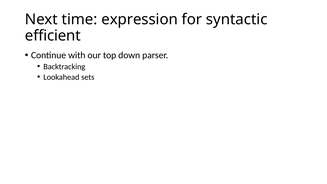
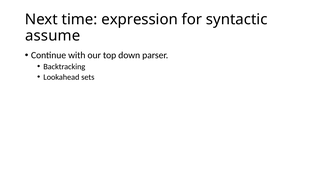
efficient: efficient -> assume (53, 36)
